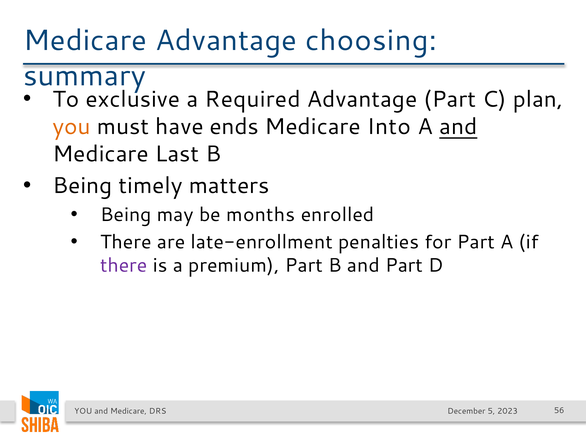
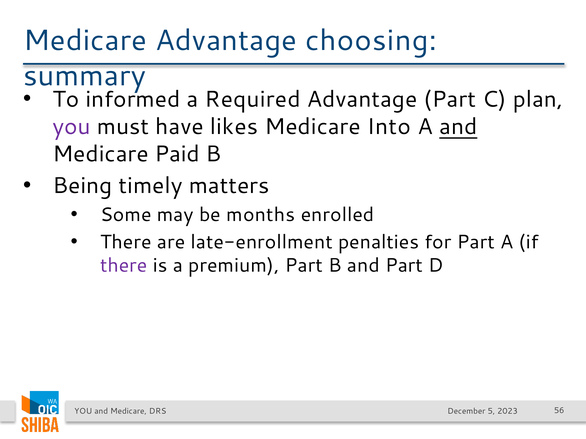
exclusive: exclusive -> informed (133, 99)
you colour: orange -> purple (72, 127)
ends: ends -> likes (234, 127)
Last: Last -> Paid (177, 154)
Being: Being -> Some (126, 215)
